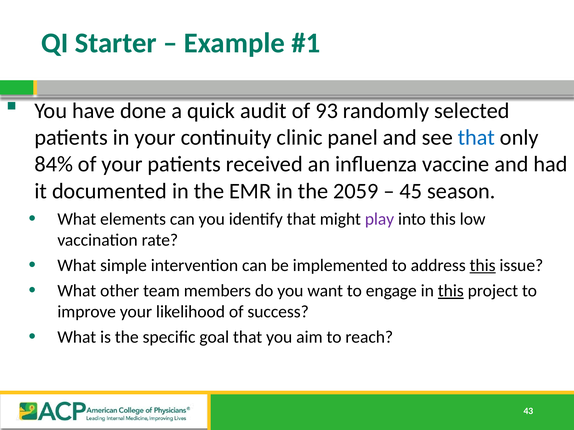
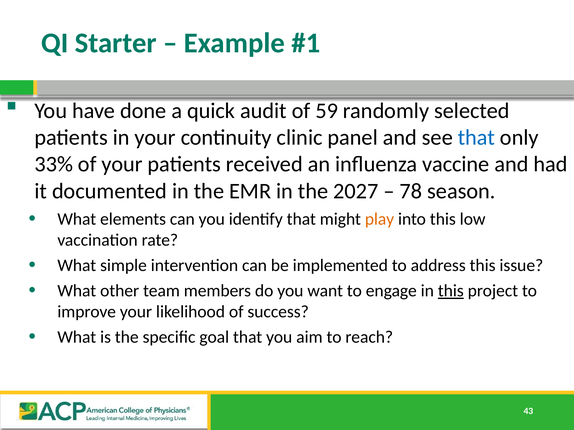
93: 93 -> 59 (327, 111)
84%: 84% -> 33% (54, 164)
2059: 2059 -> 2027 (356, 191)
45: 45 -> 78 (411, 191)
play colour: purple -> orange (379, 219)
this underline: present -> none (483, 266)
